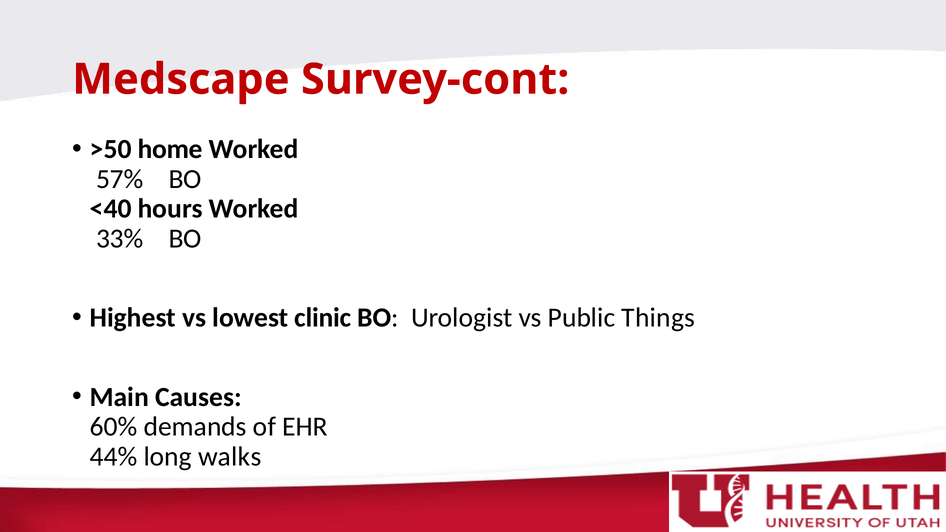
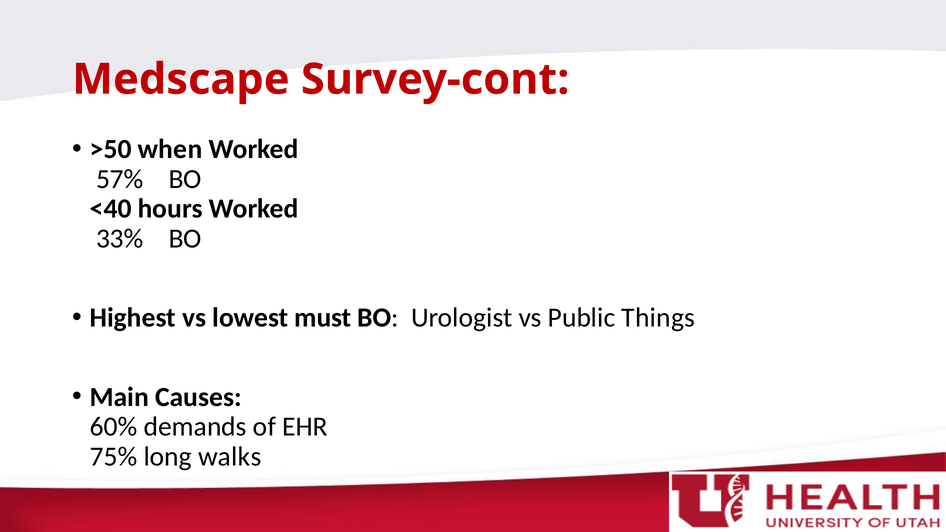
home: home -> when (170, 149)
clinic: clinic -> must (323, 318)
44%: 44% -> 75% (114, 457)
